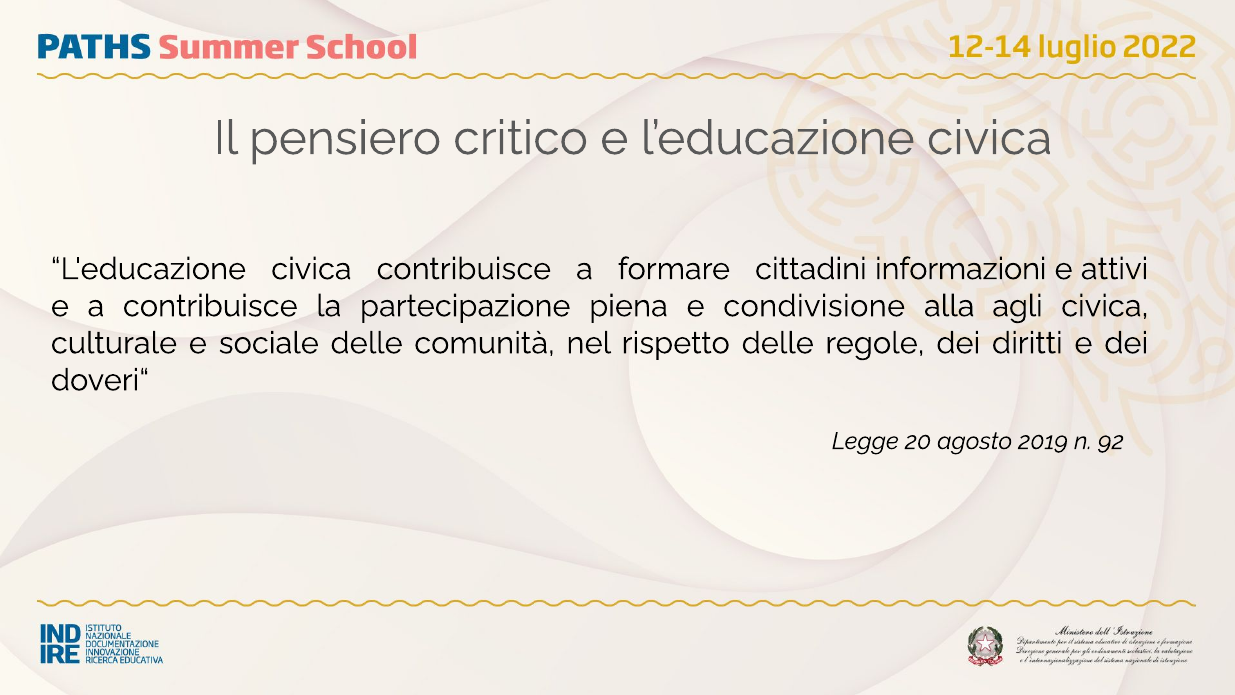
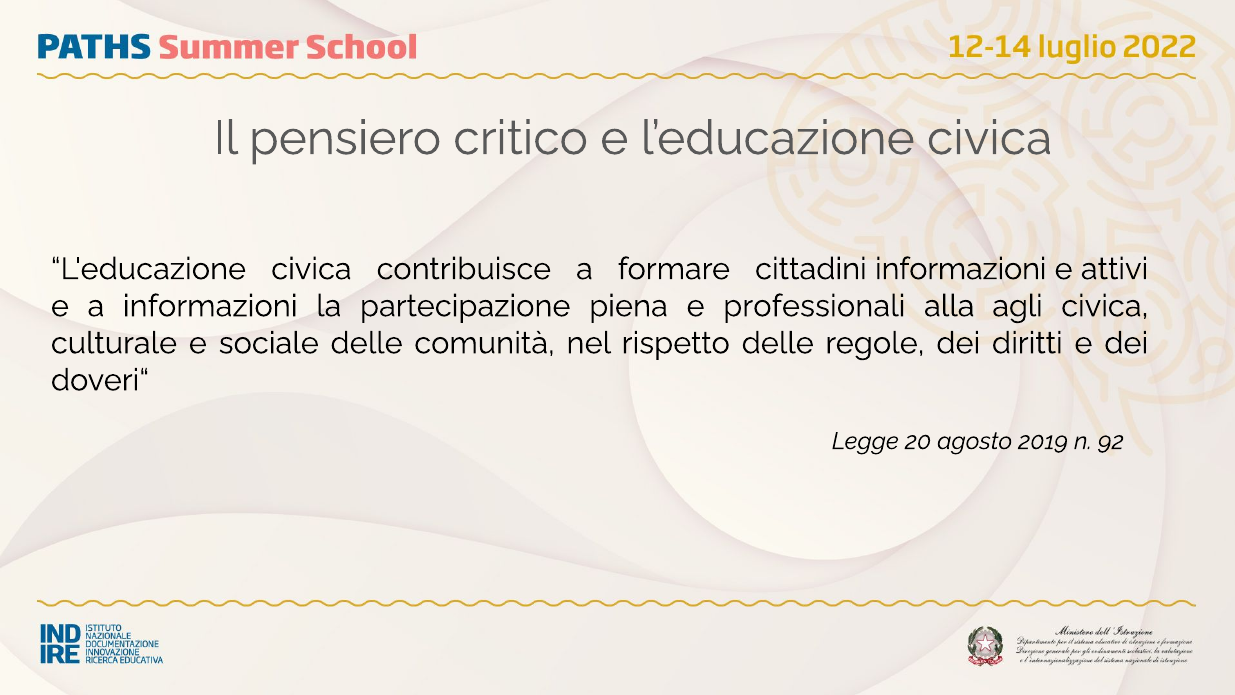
a contribuisce: contribuisce -> informazioni (210, 306)
condivisione: condivisione -> professionali (814, 306)
